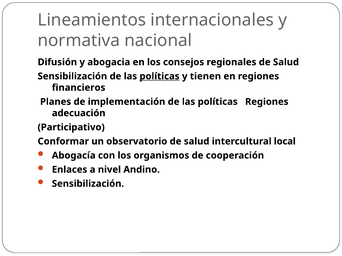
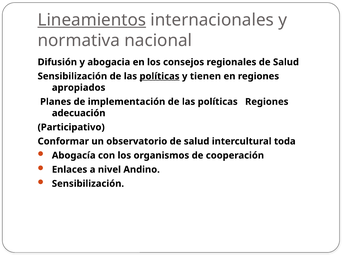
Lineamientos underline: none -> present (92, 20)
financieros: financieros -> apropiados (79, 88)
local: local -> toda (285, 142)
